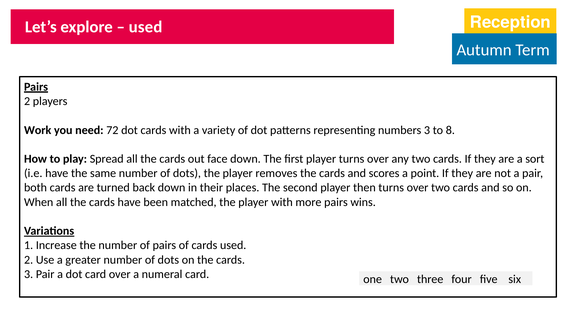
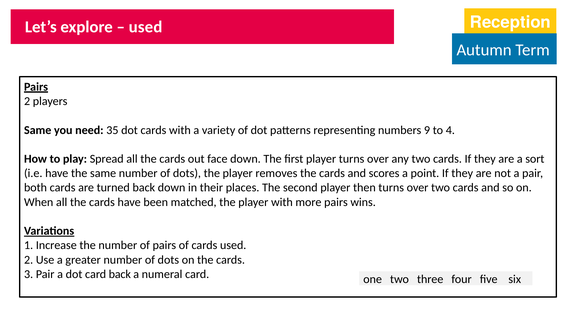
Work: Work -> Same (38, 130)
72: 72 -> 35 (112, 130)
numbers 3: 3 -> 9 (427, 130)
8: 8 -> 4 (450, 130)
card over: over -> back (120, 274)
